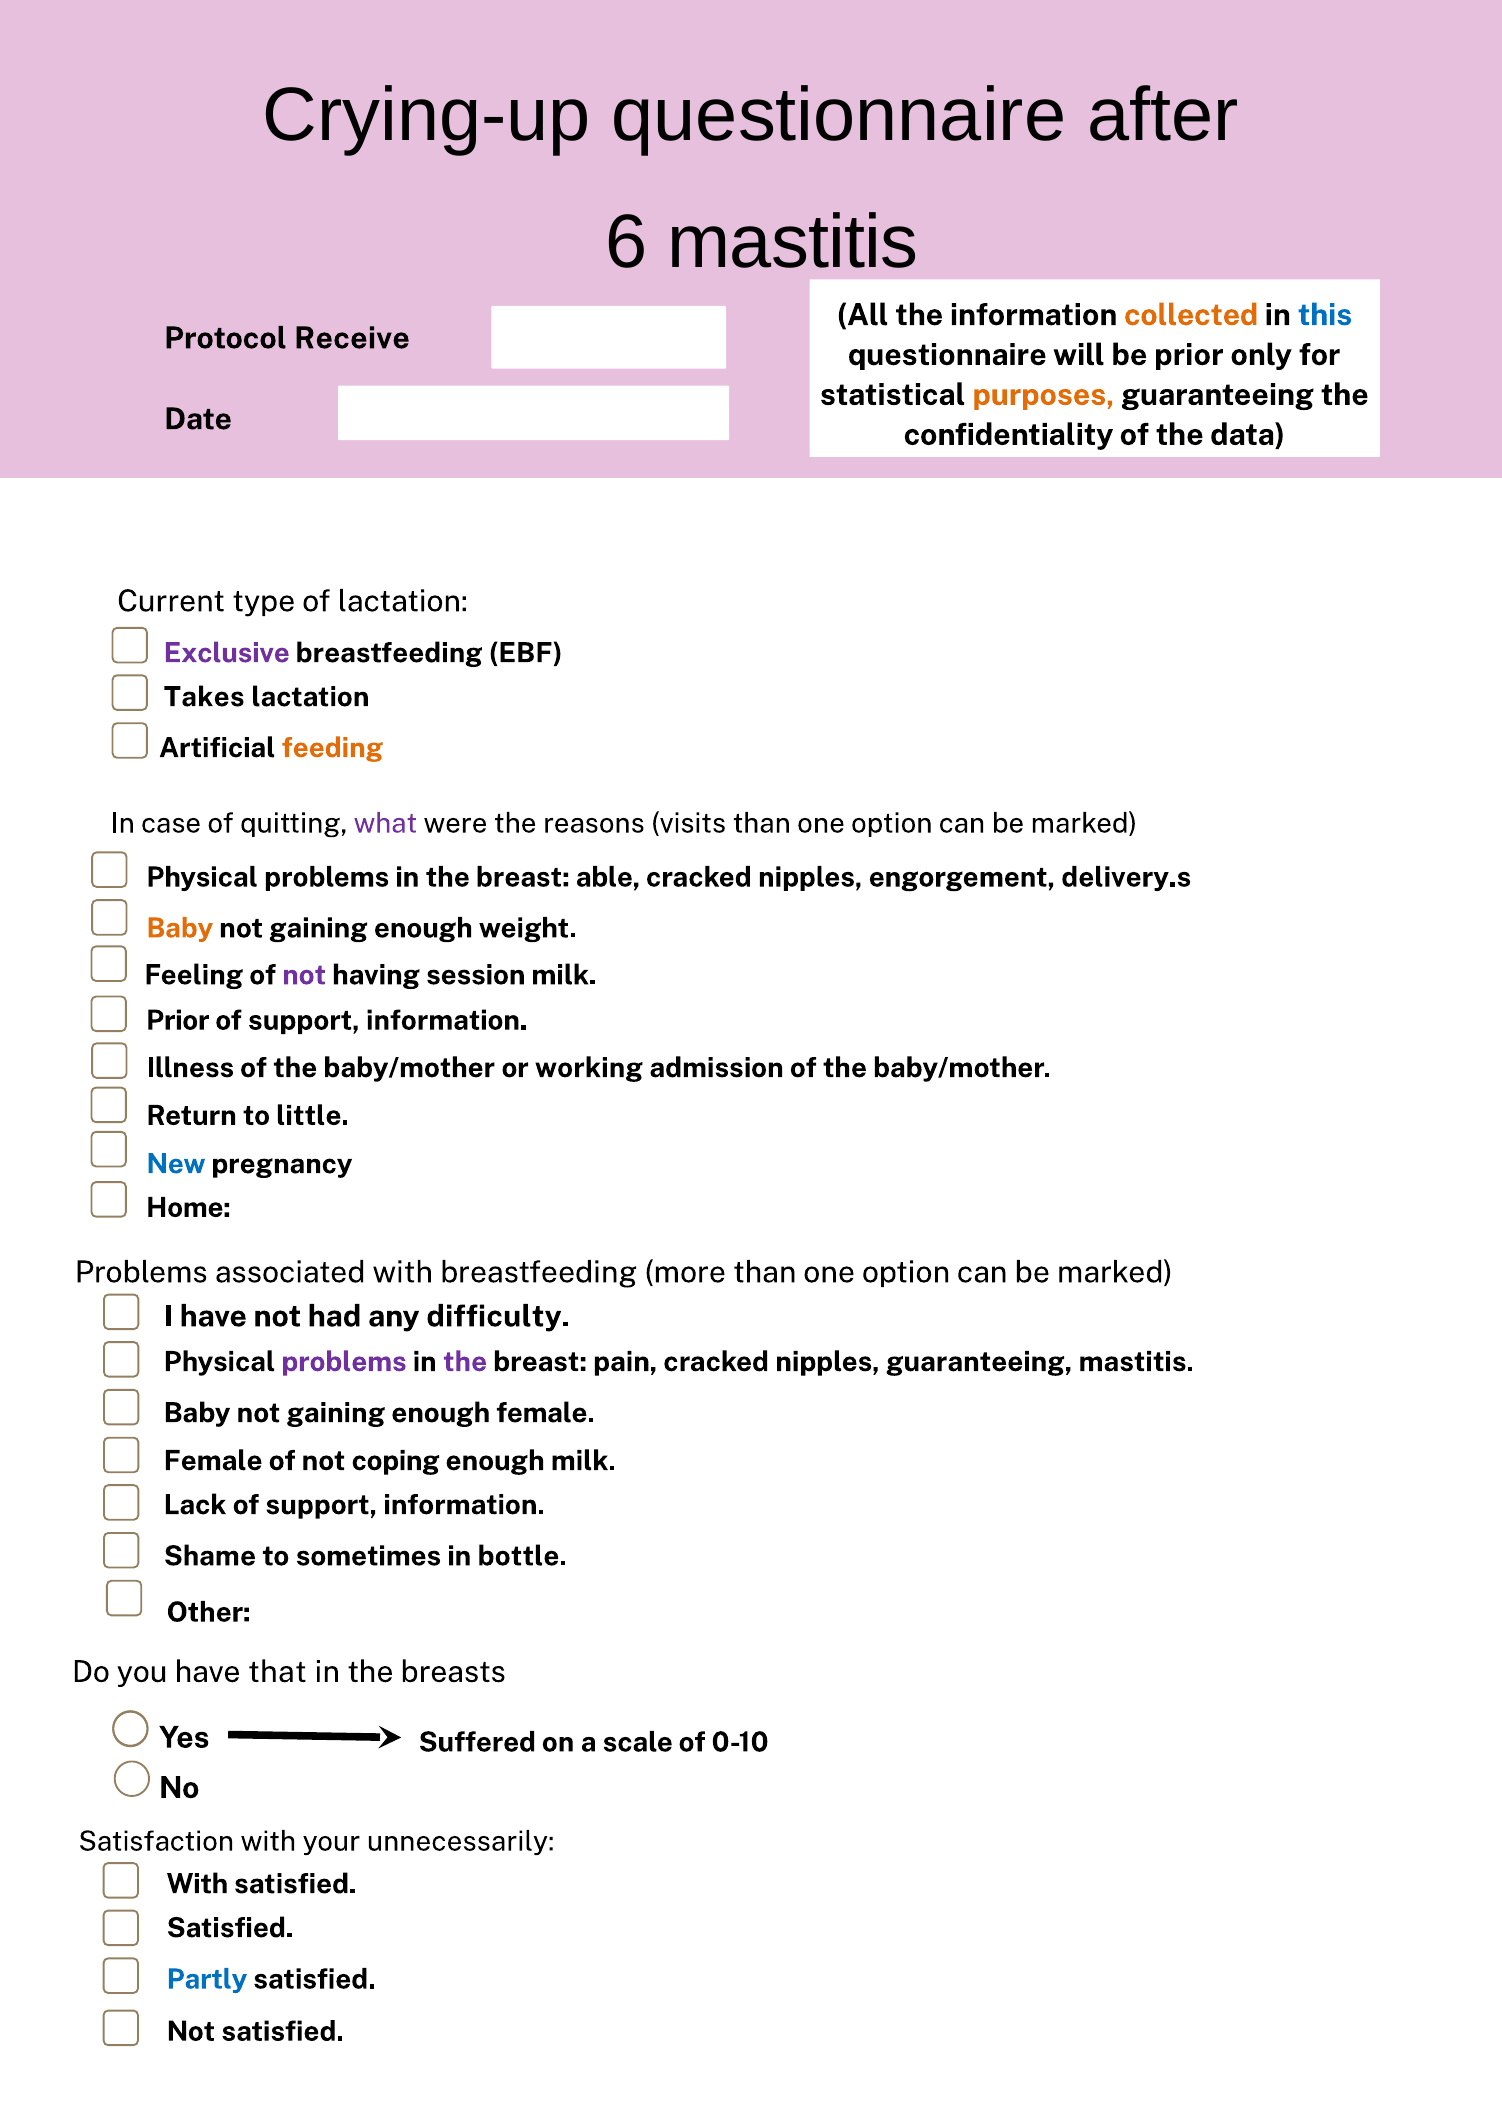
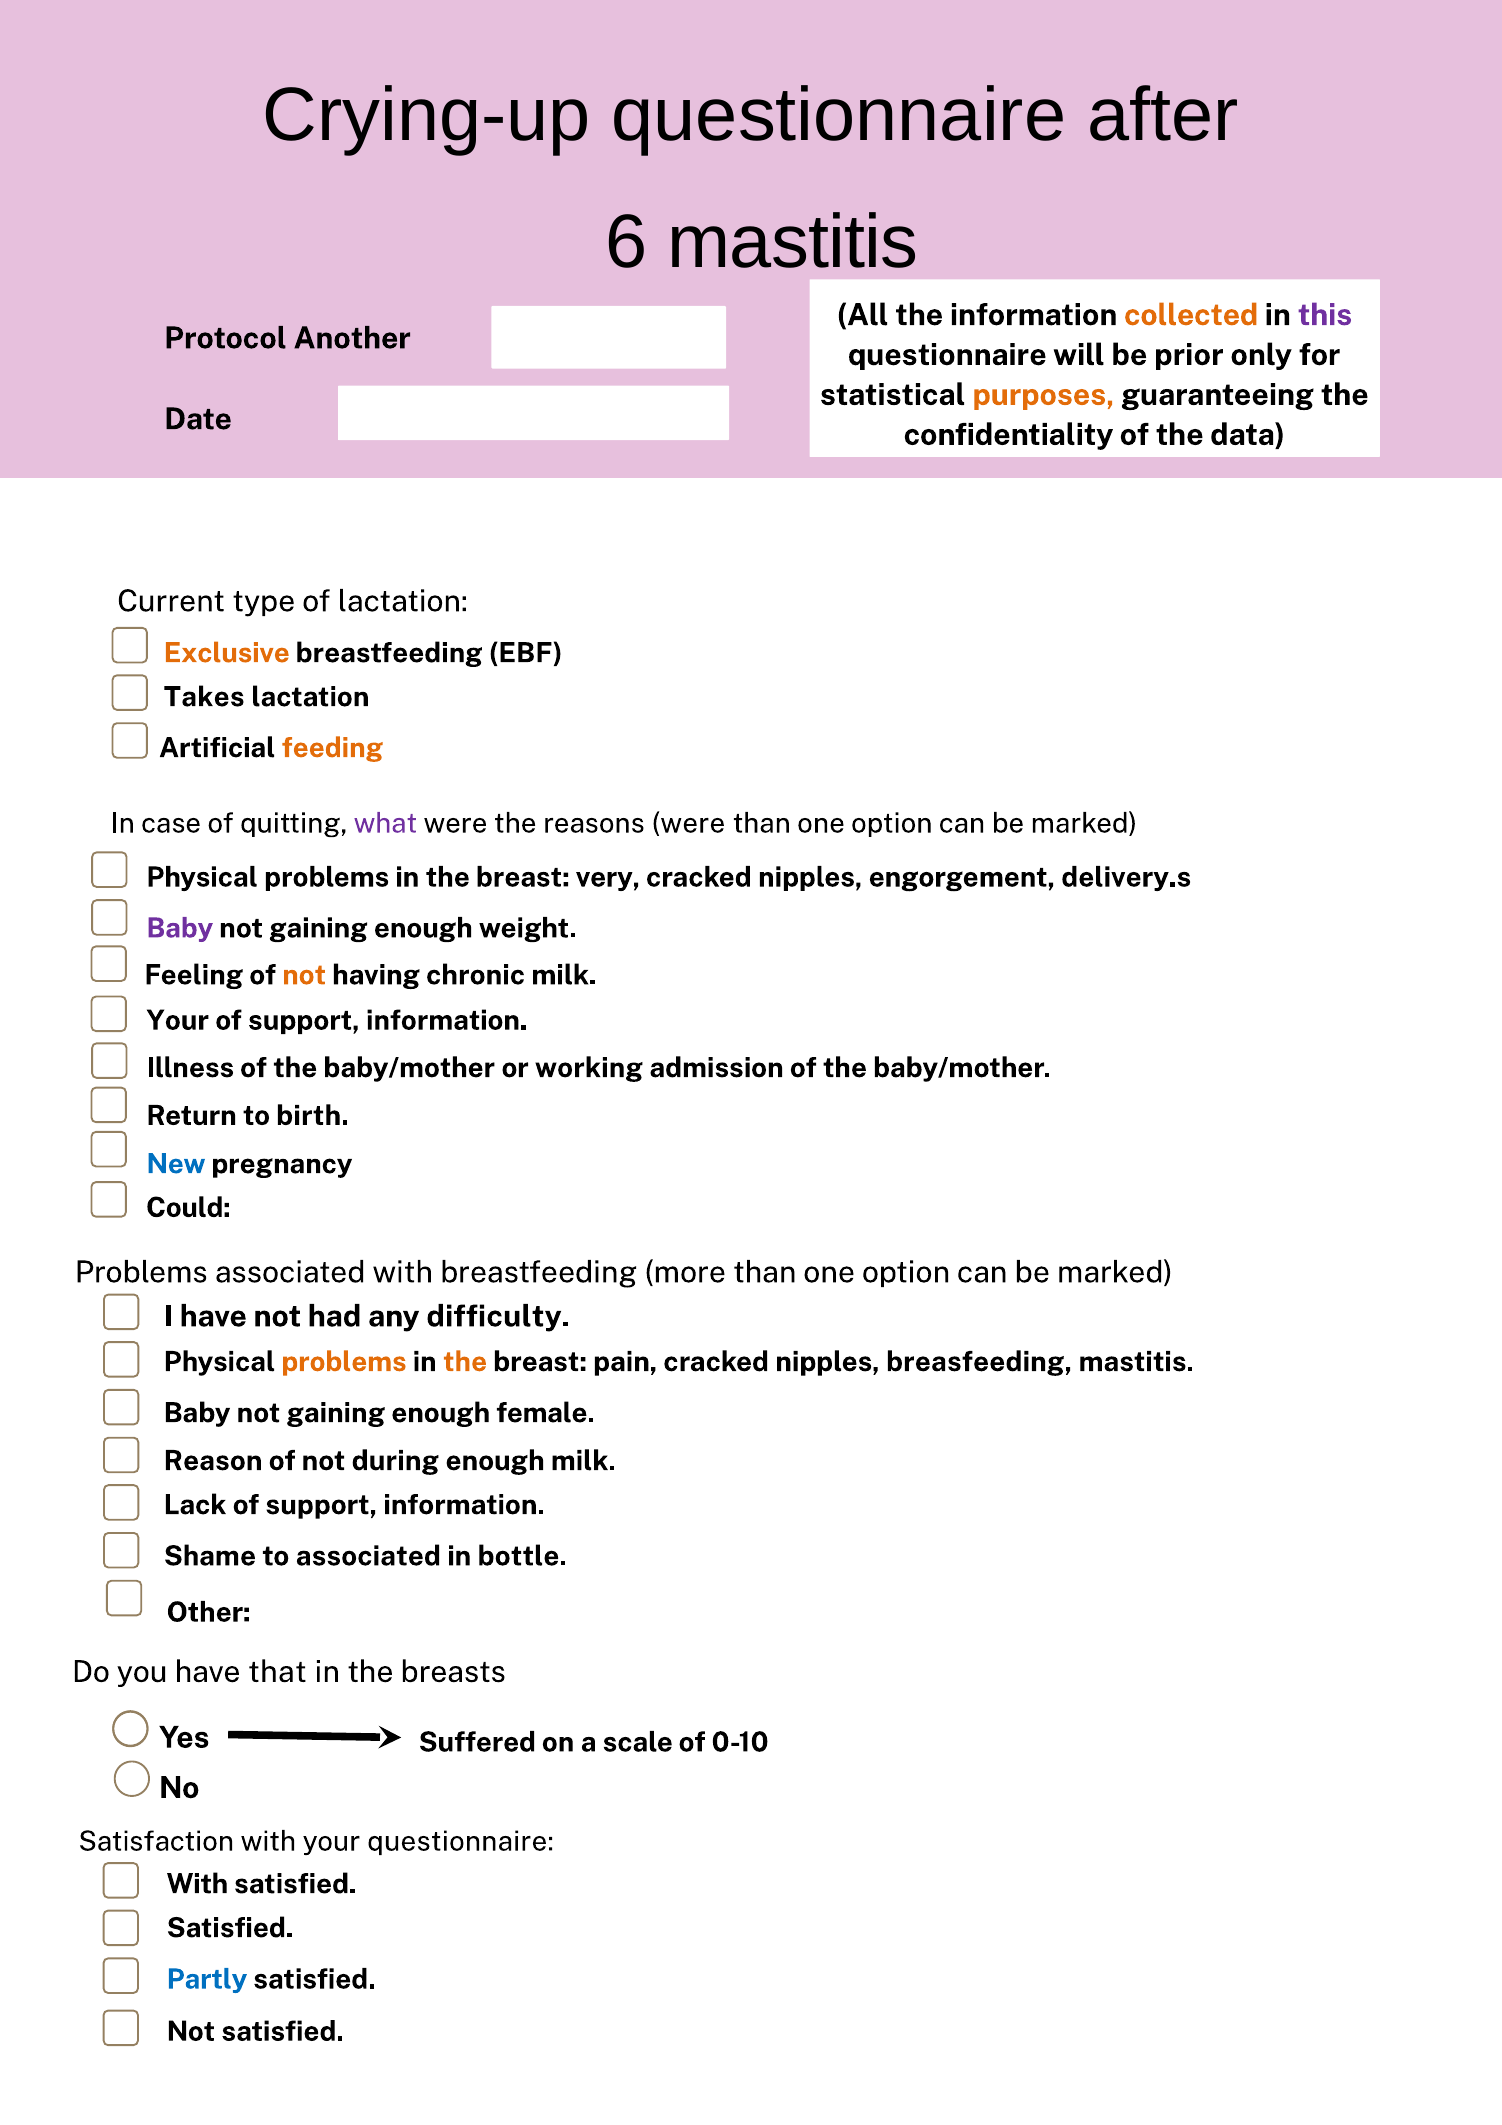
this colour: blue -> purple (1325, 315)
Receive: Receive -> Another (352, 338)
Exclusive colour: purple -> orange (227, 653)
reasons visits: visits -> were (688, 824)
able: able -> very (608, 878)
Baby colour: orange -> purple (180, 929)
not colour: purple -> orange (304, 975)
session: session -> chronic (476, 975)
Prior: Prior -> Your (178, 1021)
little: little -> birth (313, 1116)
Home: Home -> Could (188, 1208)
problems colour: purple -> orange (344, 1362)
the colour: purple -> orange (465, 1362)
nipples guaranteeing: guaranteeing -> breasfeeding (979, 1362)
Female: Female -> Reason (213, 1461)
coping: coping -> during (395, 1461)
to sometimes: sometimes -> associated (368, 1557)
your unnecessarily: unnecessarily -> questionnaire (461, 1842)
